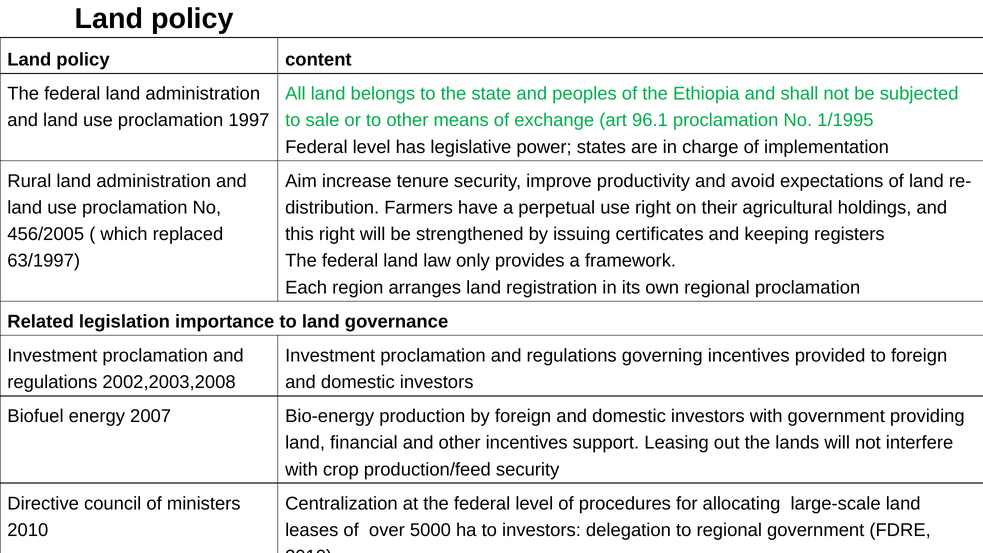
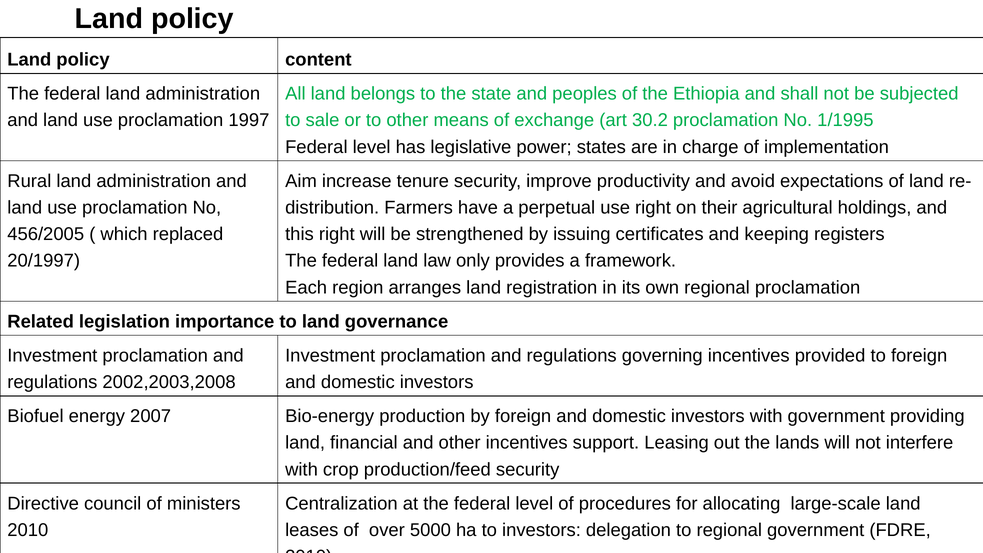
96.1: 96.1 -> 30.2 (650, 120)
63/1997: 63/1997 -> 20/1997 (44, 261)
